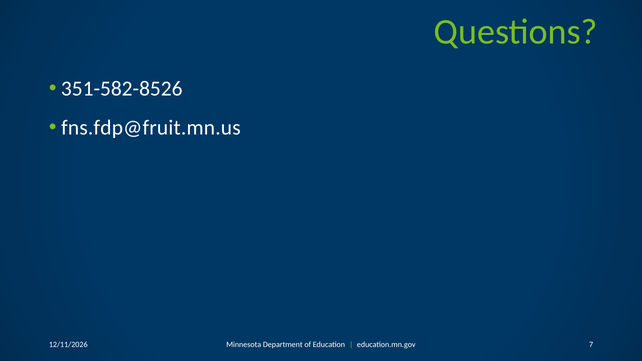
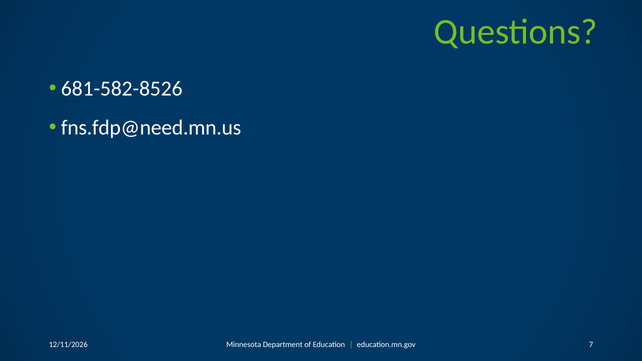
351-582-8526: 351-582-8526 -> 681-582-8526 (122, 89)
fns.fdp@fruit.mn.us: fns.fdp@fruit.mn.us -> fns.fdp@need.mn.us (151, 128)
